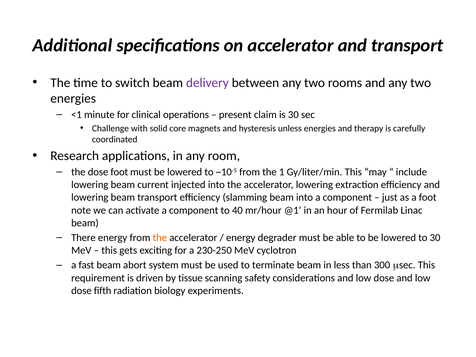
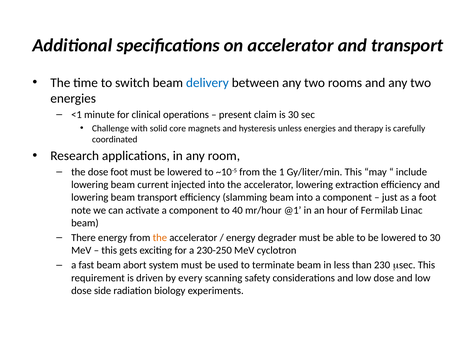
delivery colour: purple -> blue (207, 83)
300: 300 -> 230 (382, 265)
tissue: tissue -> every (190, 278)
fifth: fifth -> side (103, 291)
